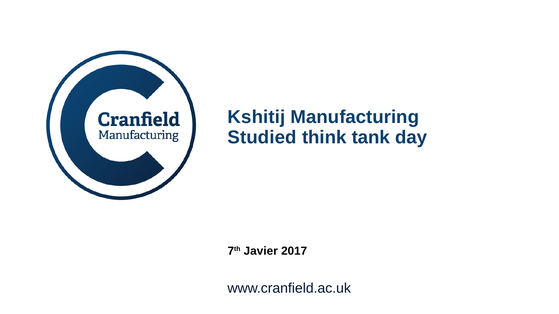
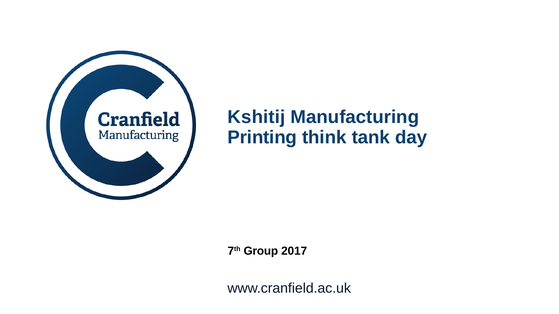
Studied: Studied -> Printing (262, 137)
Javier: Javier -> Group (261, 251)
